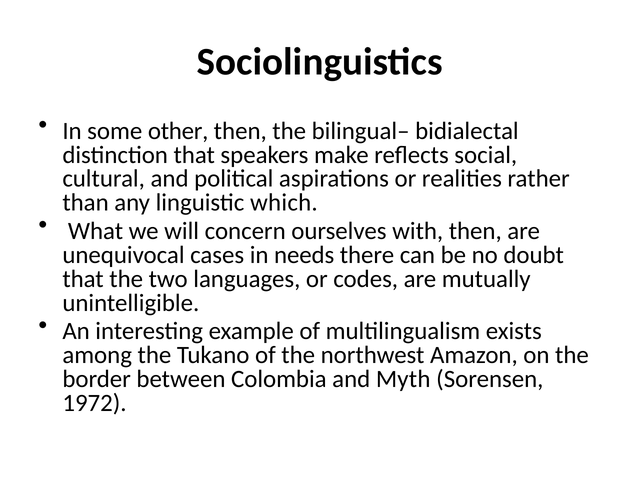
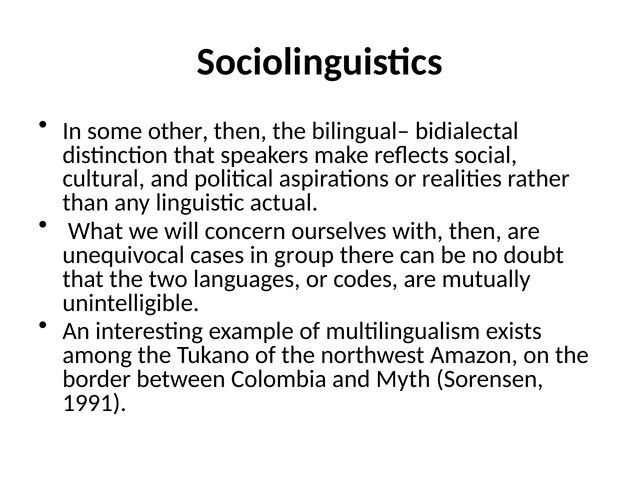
which: which -> actual (284, 203)
needs: needs -> group (304, 255)
1972: 1972 -> 1991 (95, 403)
